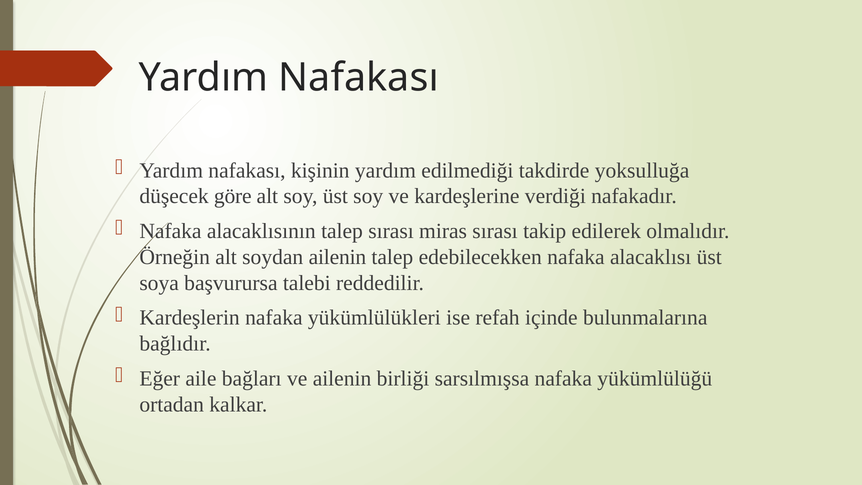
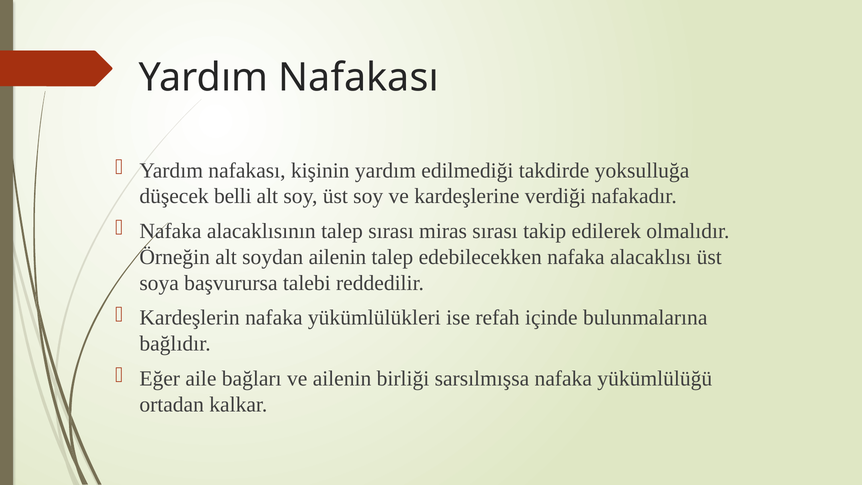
göre: göre -> belli (233, 196)
